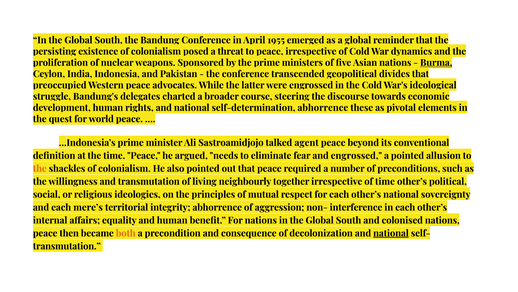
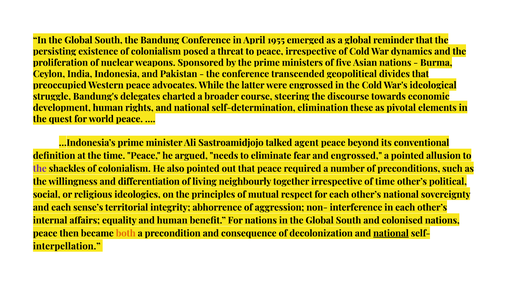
Burma underline: present -> none (436, 63)
self-determination abhorrence: abhorrence -> elimination (323, 108)
the colour: orange -> purple (40, 168)
and transmutation: transmutation -> differentiation (149, 181)
mere’s: mere’s -> sense’s (88, 207)
transmutation: transmutation -> interpellation (67, 246)
